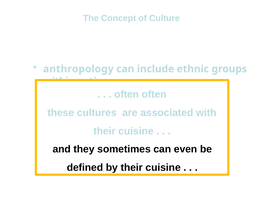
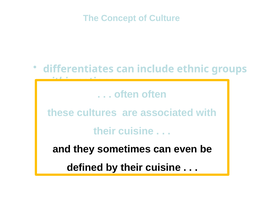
anthropology: anthropology -> differentiates (78, 69)
